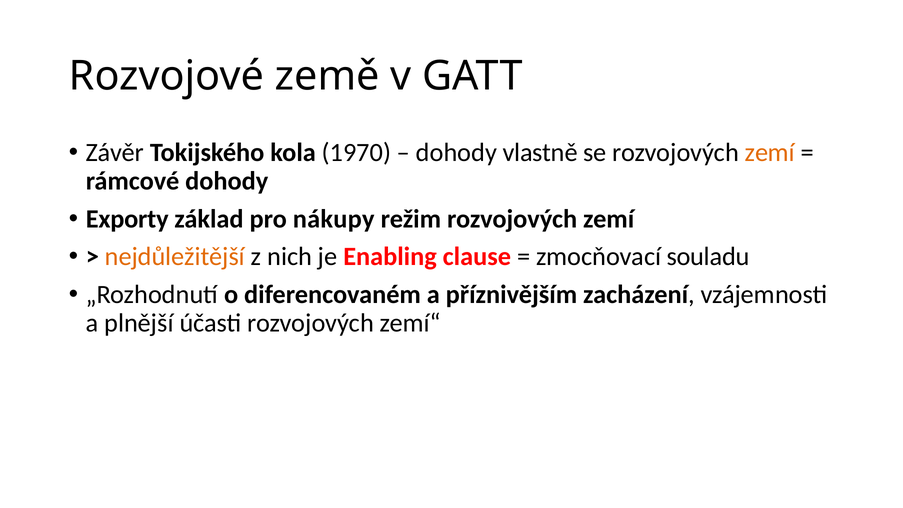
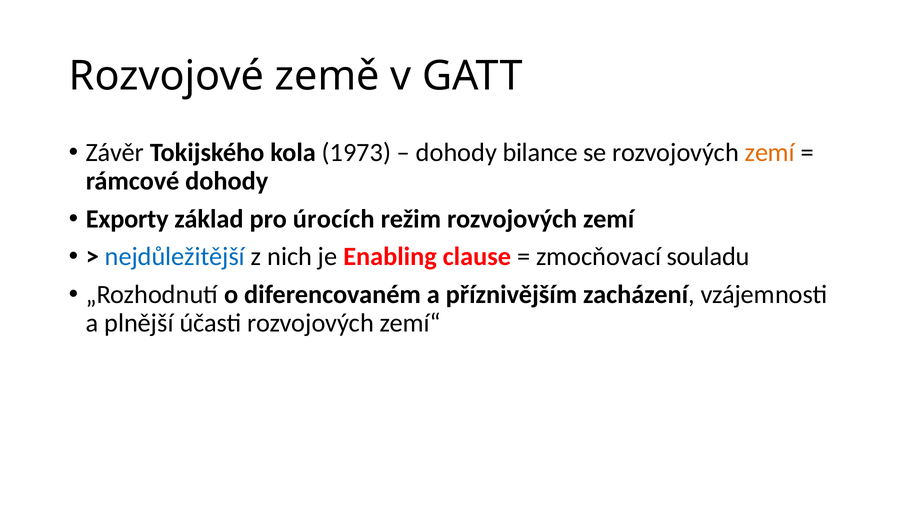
1970: 1970 -> 1973 (356, 153)
vlastně: vlastně -> bilance (540, 153)
nákupy: nákupy -> úrocích (334, 219)
nejdůležitější colour: orange -> blue (175, 257)
